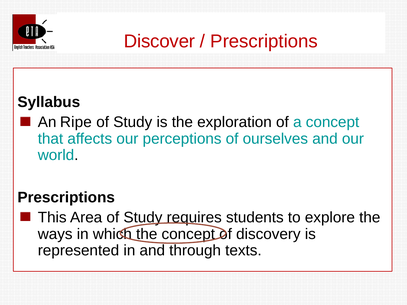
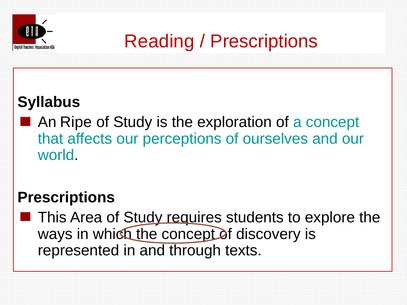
Discover: Discover -> Reading (159, 41)
